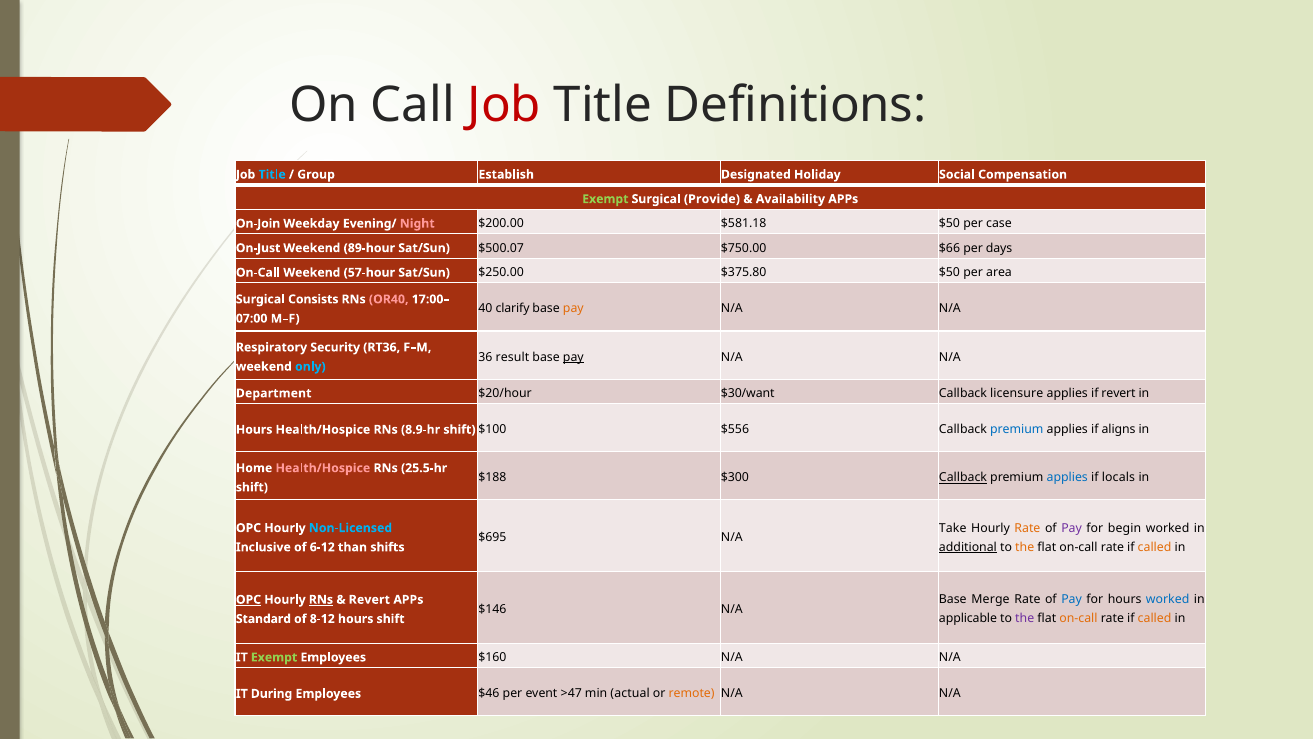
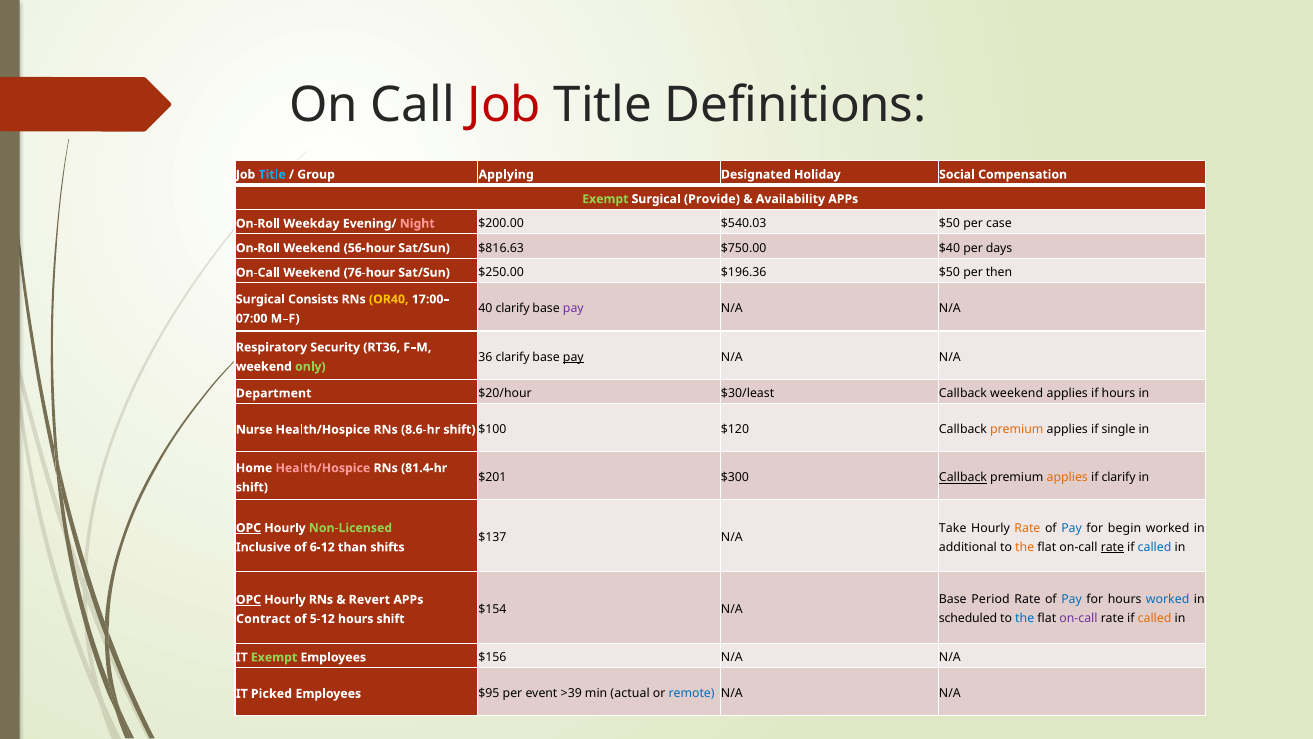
Establish: Establish -> Applying (506, 174)
On-Join: On-Join -> On-Roll (258, 223)
$581.18: $581.18 -> $540.03 (744, 223)
On-Just: On-Just -> On-Roll (258, 248)
89-hour: 89-hour -> 56-hour (369, 248)
$500.07: $500.07 -> $816.63 (501, 248)
$66: $66 -> $40 (950, 248)
57-hour: 57-hour -> 76-hour (369, 272)
$375.80: $375.80 -> $196.36 (744, 272)
area: area -> then (999, 272)
OR40 colour: pink -> yellow (389, 299)
pay colour: orange -> purple (573, 309)
36 result: result -> clarify (513, 357)
only colour: light blue -> light green (310, 366)
$30/want: $30/want -> $30/least (748, 393)
Callback licensure: licensure -> weekend (1017, 393)
if revert: revert -> hours (1118, 393)
Hours: Hours -> Nurse (254, 429)
8.9-hr: 8.9-hr -> 8.6-hr (421, 429)
$556: $556 -> $120 (735, 429)
premium colour: blue -> orange (1017, 429)
aligns: aligns -> single (1119, 429)
25.5-hr: 25.5-hr -> 81.4-hr (424, 468)
$188: $188 -> $201 (492, 477)
applies colour: blue -> orange (1067, 477)
if locals: locals -> clarify (1119, 477)
Pay colour: purple -> blue (1072, 528)
OPC underline: none -> present (248, 528)
Non-Licensed colour: light blue -> light green (350, 528)
$695: $695 -> $137 (492, 537)
additional underline: present -> none (968, 547)
rate underline: none -> present (1112, 547)
called colour: orange -> blue (1155, 547)
Merge: Merge -> Period (991, 599)
RNs underline: present -> none (321, 599)
$146: $146 -> $154 (492, 609)
applicable: applicable -> scheduled (968, 619)
the colour: purple -> blue (1025, 619)
on-call colour: orange -> purple (1078, 619)
Standard: Standard -> Contract (263, 619)
8-12: 8-12 -> 5-12 (322, 619)
$160: $160 -> $156 (492, 657)
During: During -> Picked (271, 693)
$46: $46 -> $95 (489, 693)
>47: >47 -> >39 (571, 693)
remote colour: orange -> blue (692, 693)
